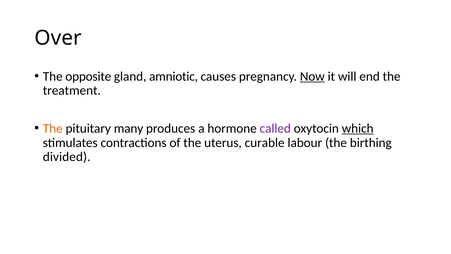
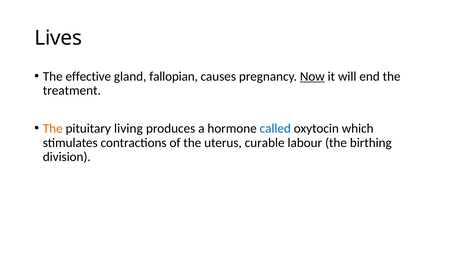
Over: Over -> Lives (58, 38)
opposite: opposite -> effective (88, 76)
amniotic: amniotic -> fallopian (174, 76)
many: many -> living (128, 128)
called colour: purple -> blue (275, 128)
which underline: present -> none (358, 128)
divided: divided -> division (67, 157)
